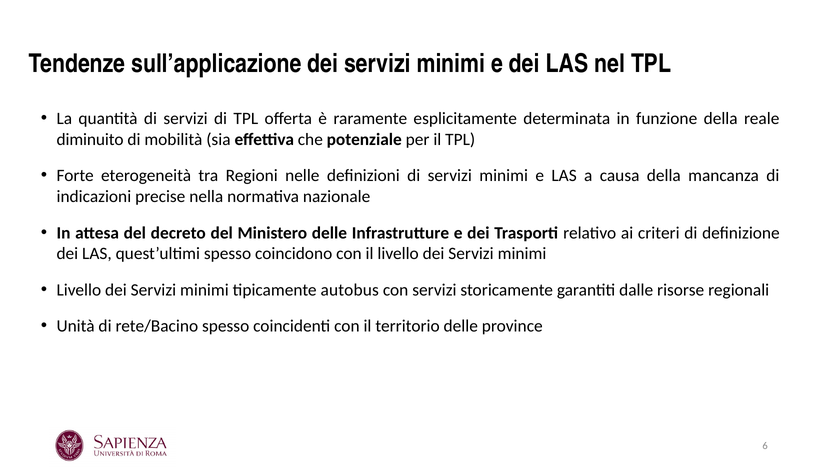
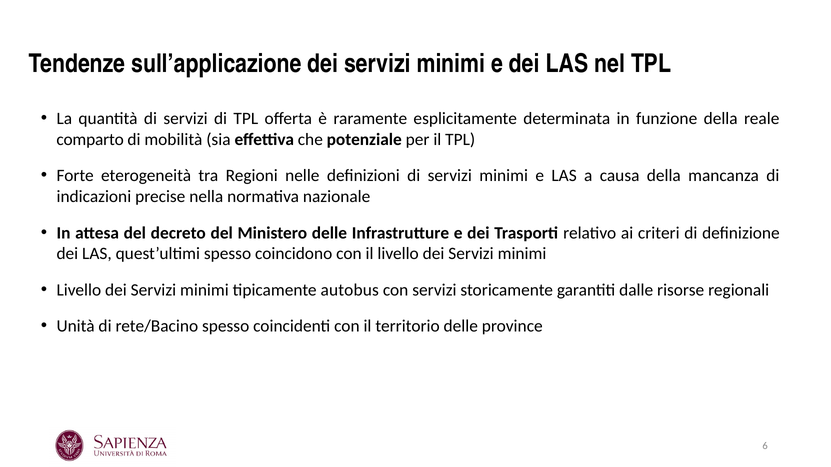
diminuito: diminuito -> comparto (90, 139)
